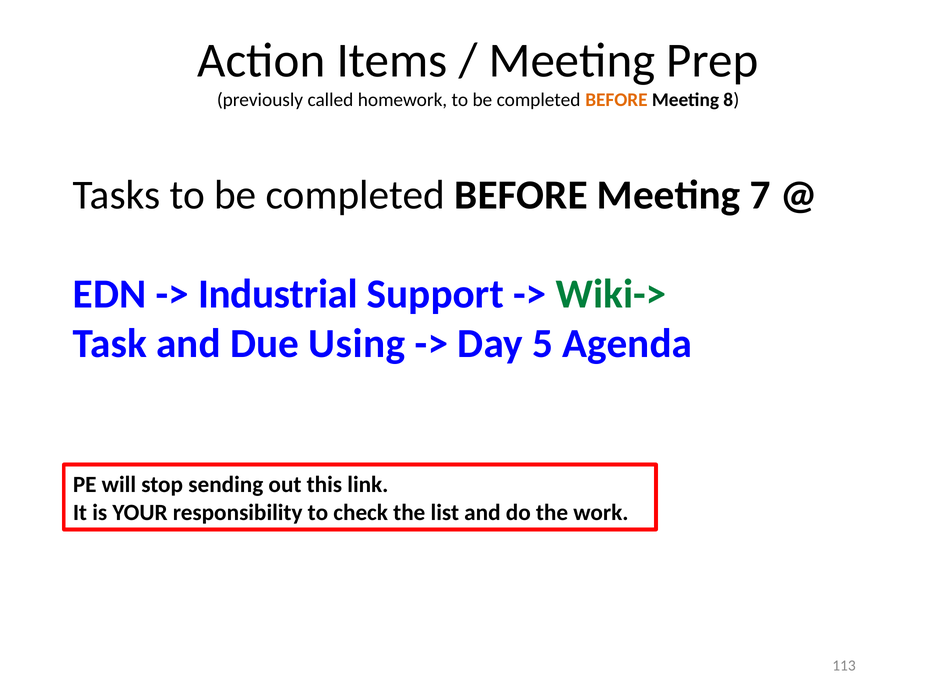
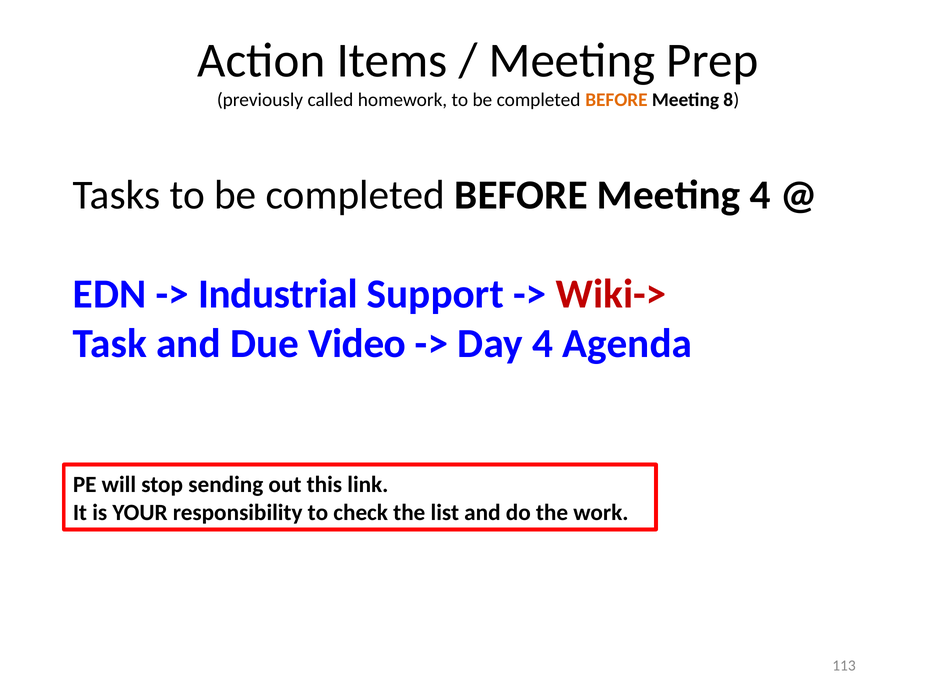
Meeting 7: 7 -> 4 (760, 195)
Wiki-> colour: green -> red (611, 294)
Using: Using -> Video (357, 343)
Day 5: 5 -> 4 (543, 343)
